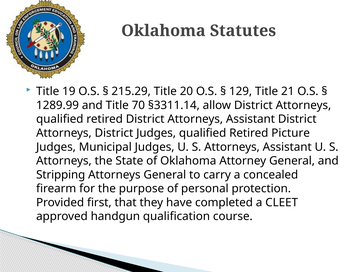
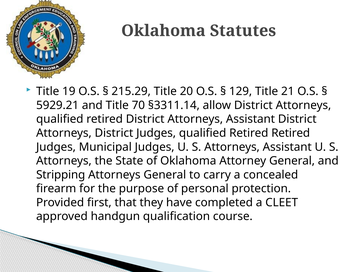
1289.99: 1289.99 -> 5929.21 (58, 105)
Retired Picture: Picture -> Retired (291, 133)
